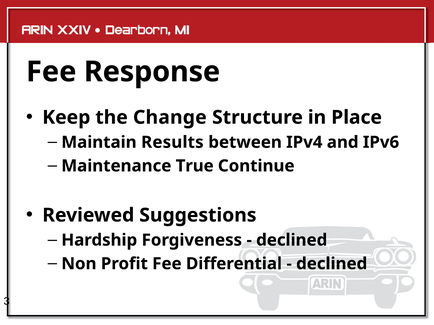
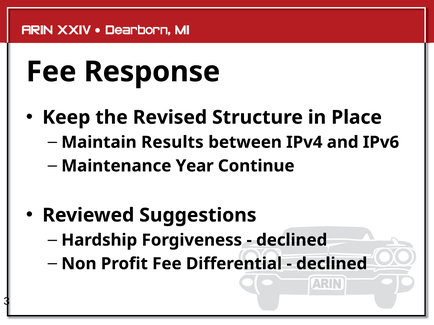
Change: Change -> Revised (170, 118)
True: True -> Year (195, 166)
